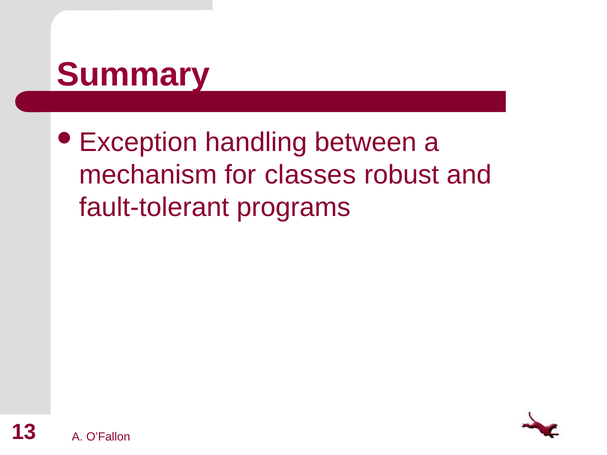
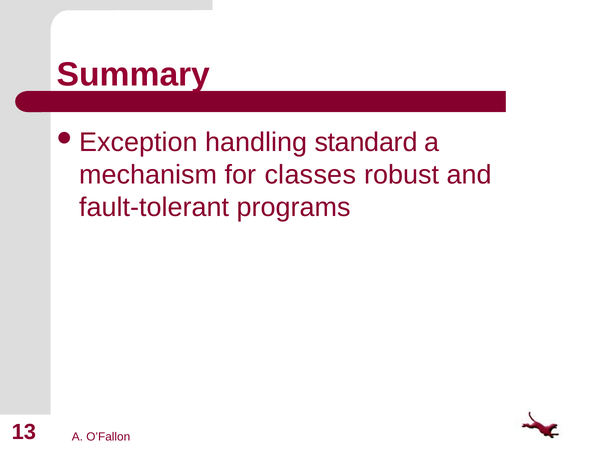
between: between -> standard (366, 143)
